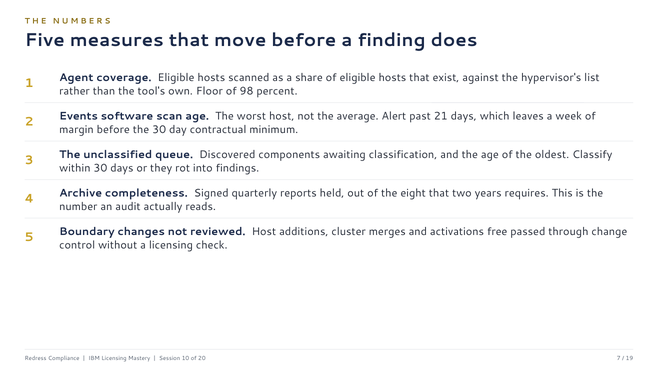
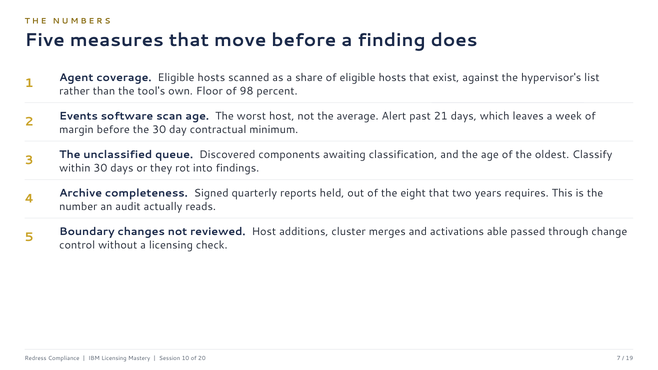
free: free -> able (497, 232)
